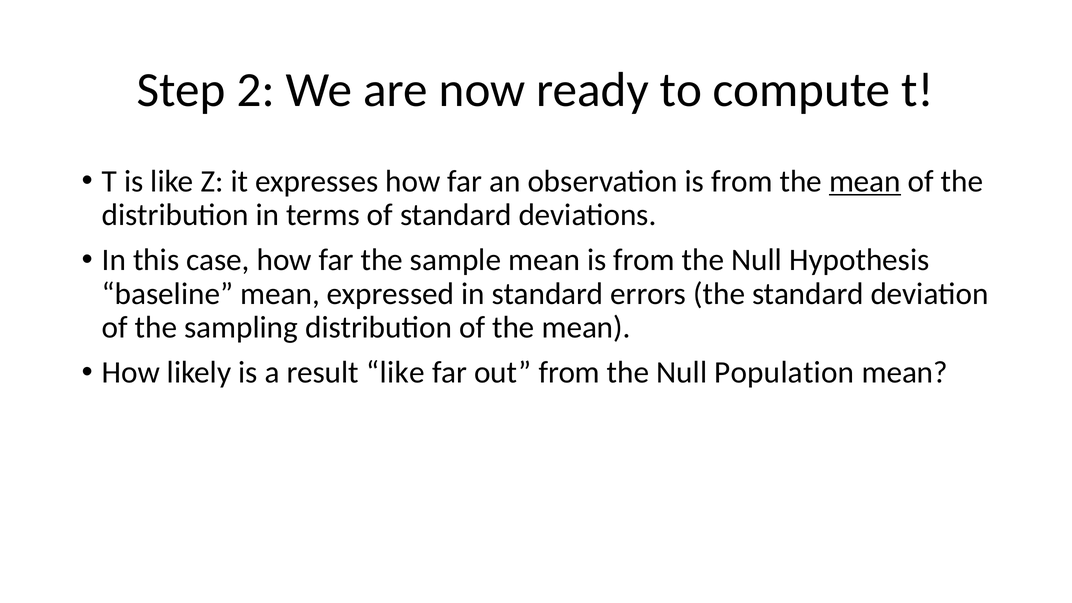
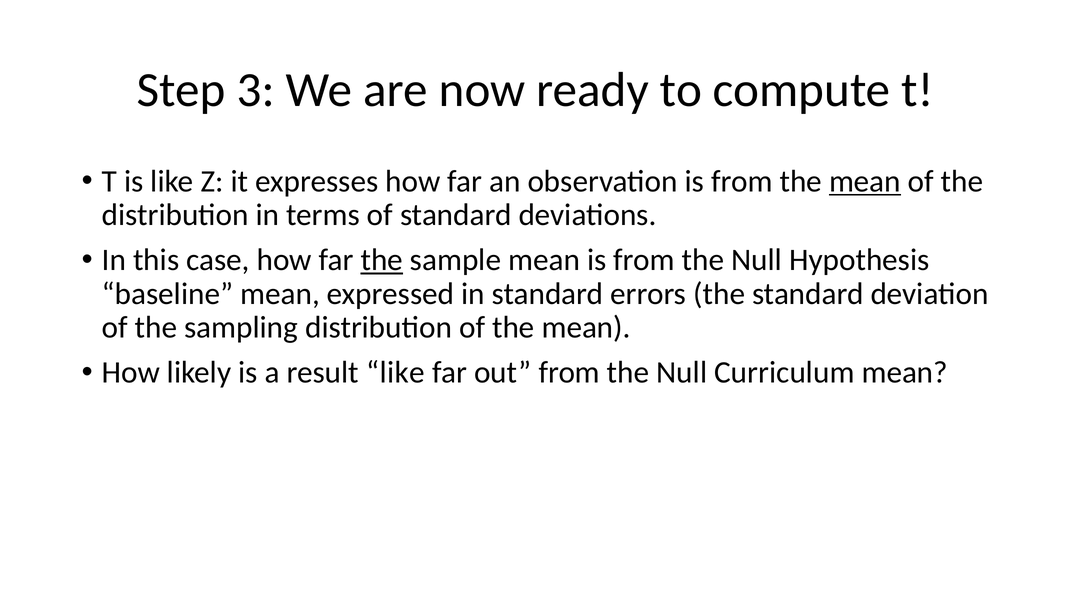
2: 2 -> 3 (256, 90)
the underline: none -> present (382, 260)
Population: Population -> Curriculum (784, 372)
